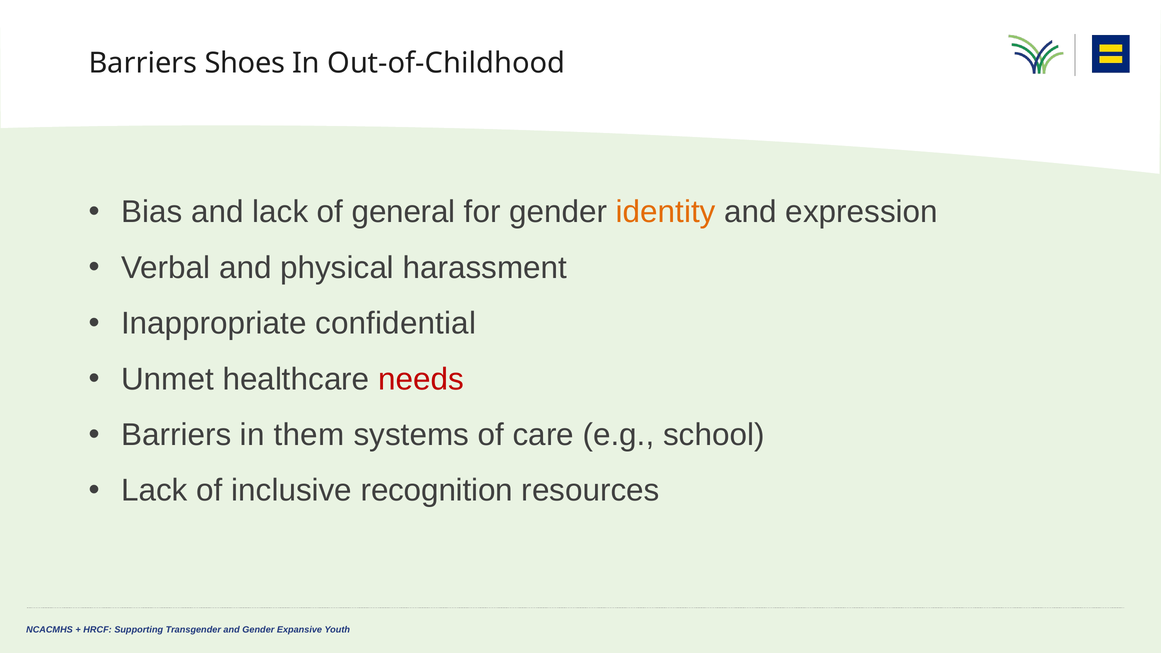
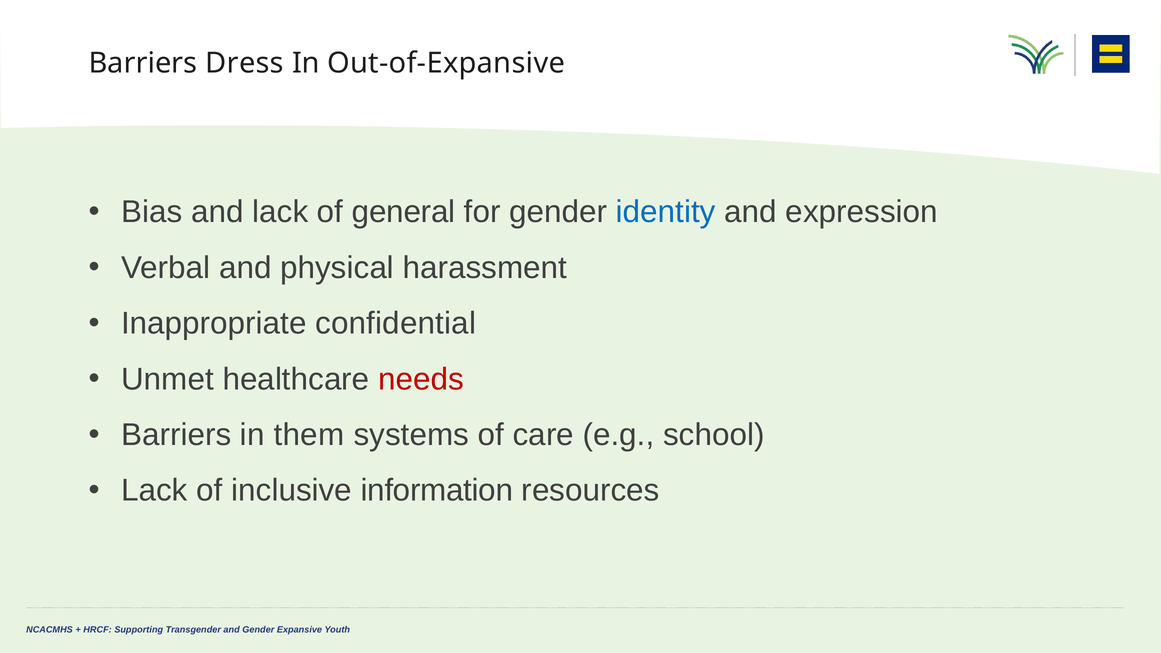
Shoes: Shoes -> Dress (245, 63)
Out-of-Childhood: Out-of-Childhood -> Out-of-Expansive (446, 63)
identity colour: orange -> blue (666, 212)
recognition: recognition -> information (437, 491)
